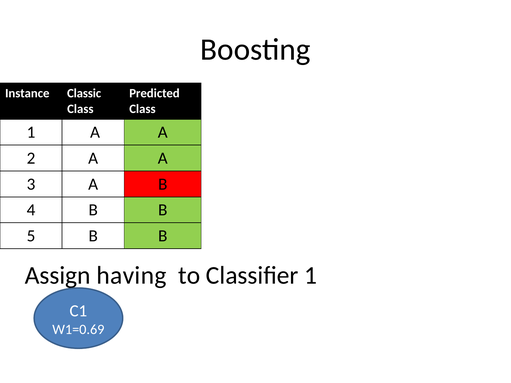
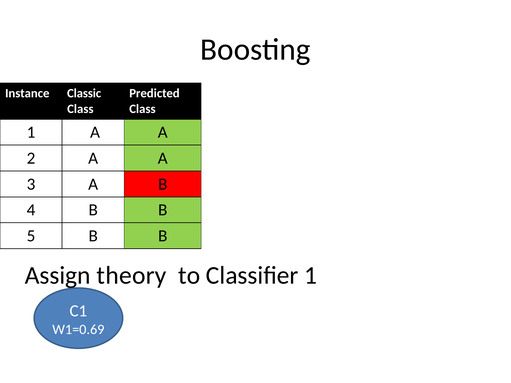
having: having -> theory (132, 276)
